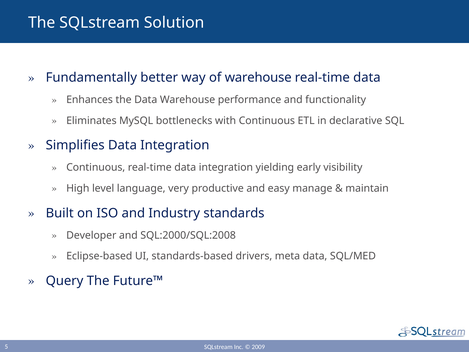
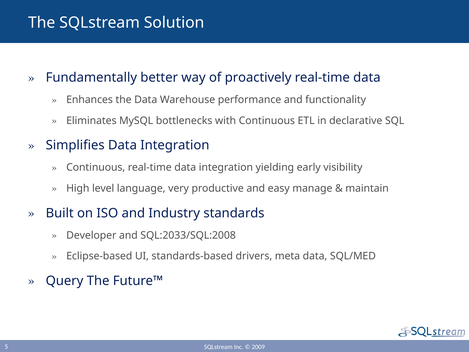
of warehouse: warehouse -> proactively (258, 78)
SQL:2000/SQL:2008: SQL:2000/SQL:2008 -> SQL:2033/SQL:2008 (188, 235)
